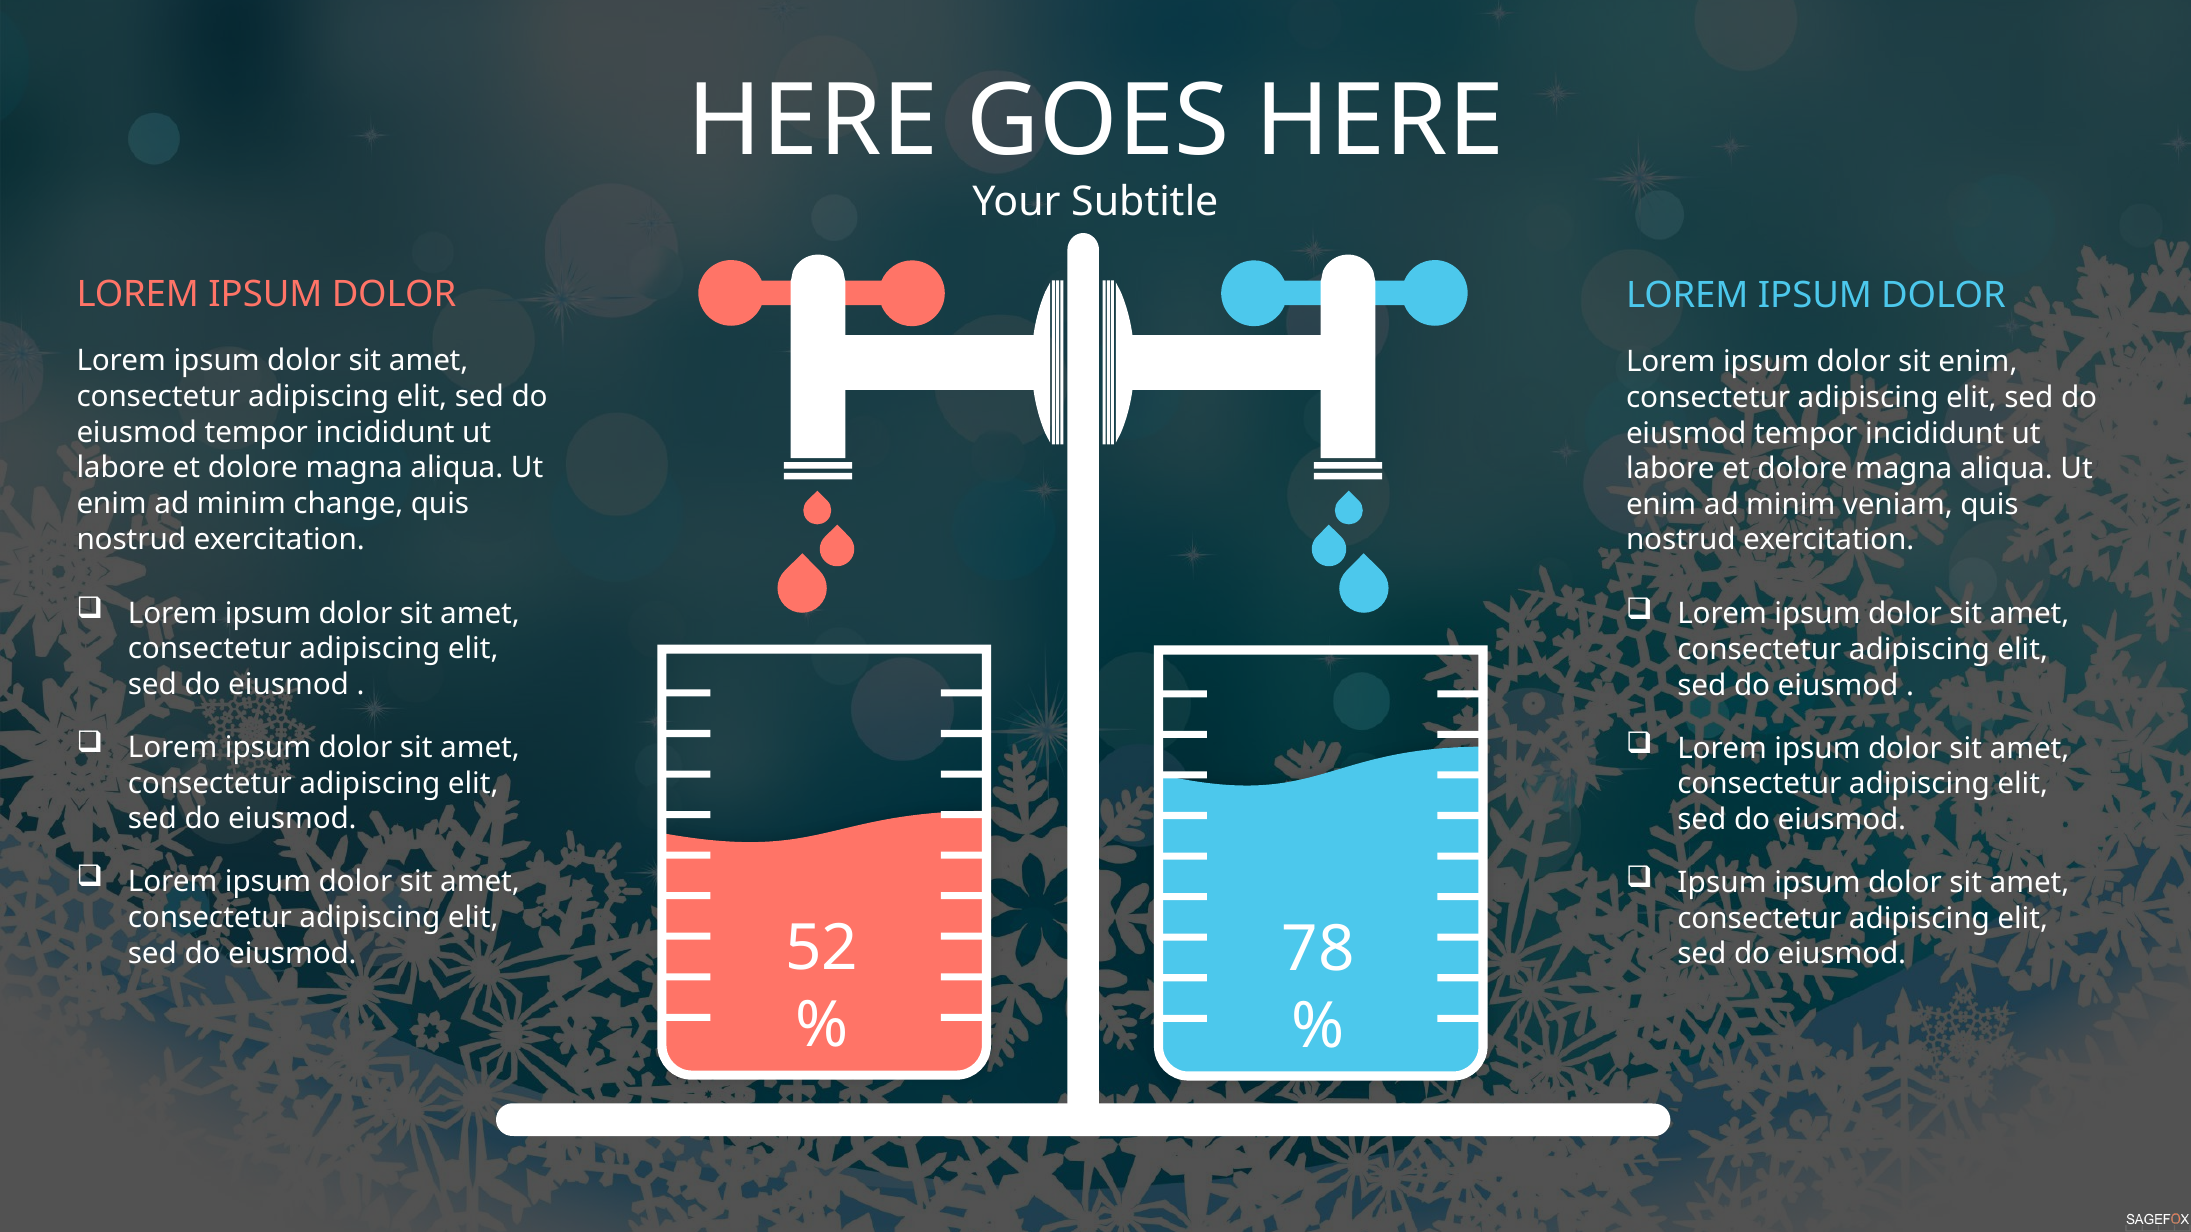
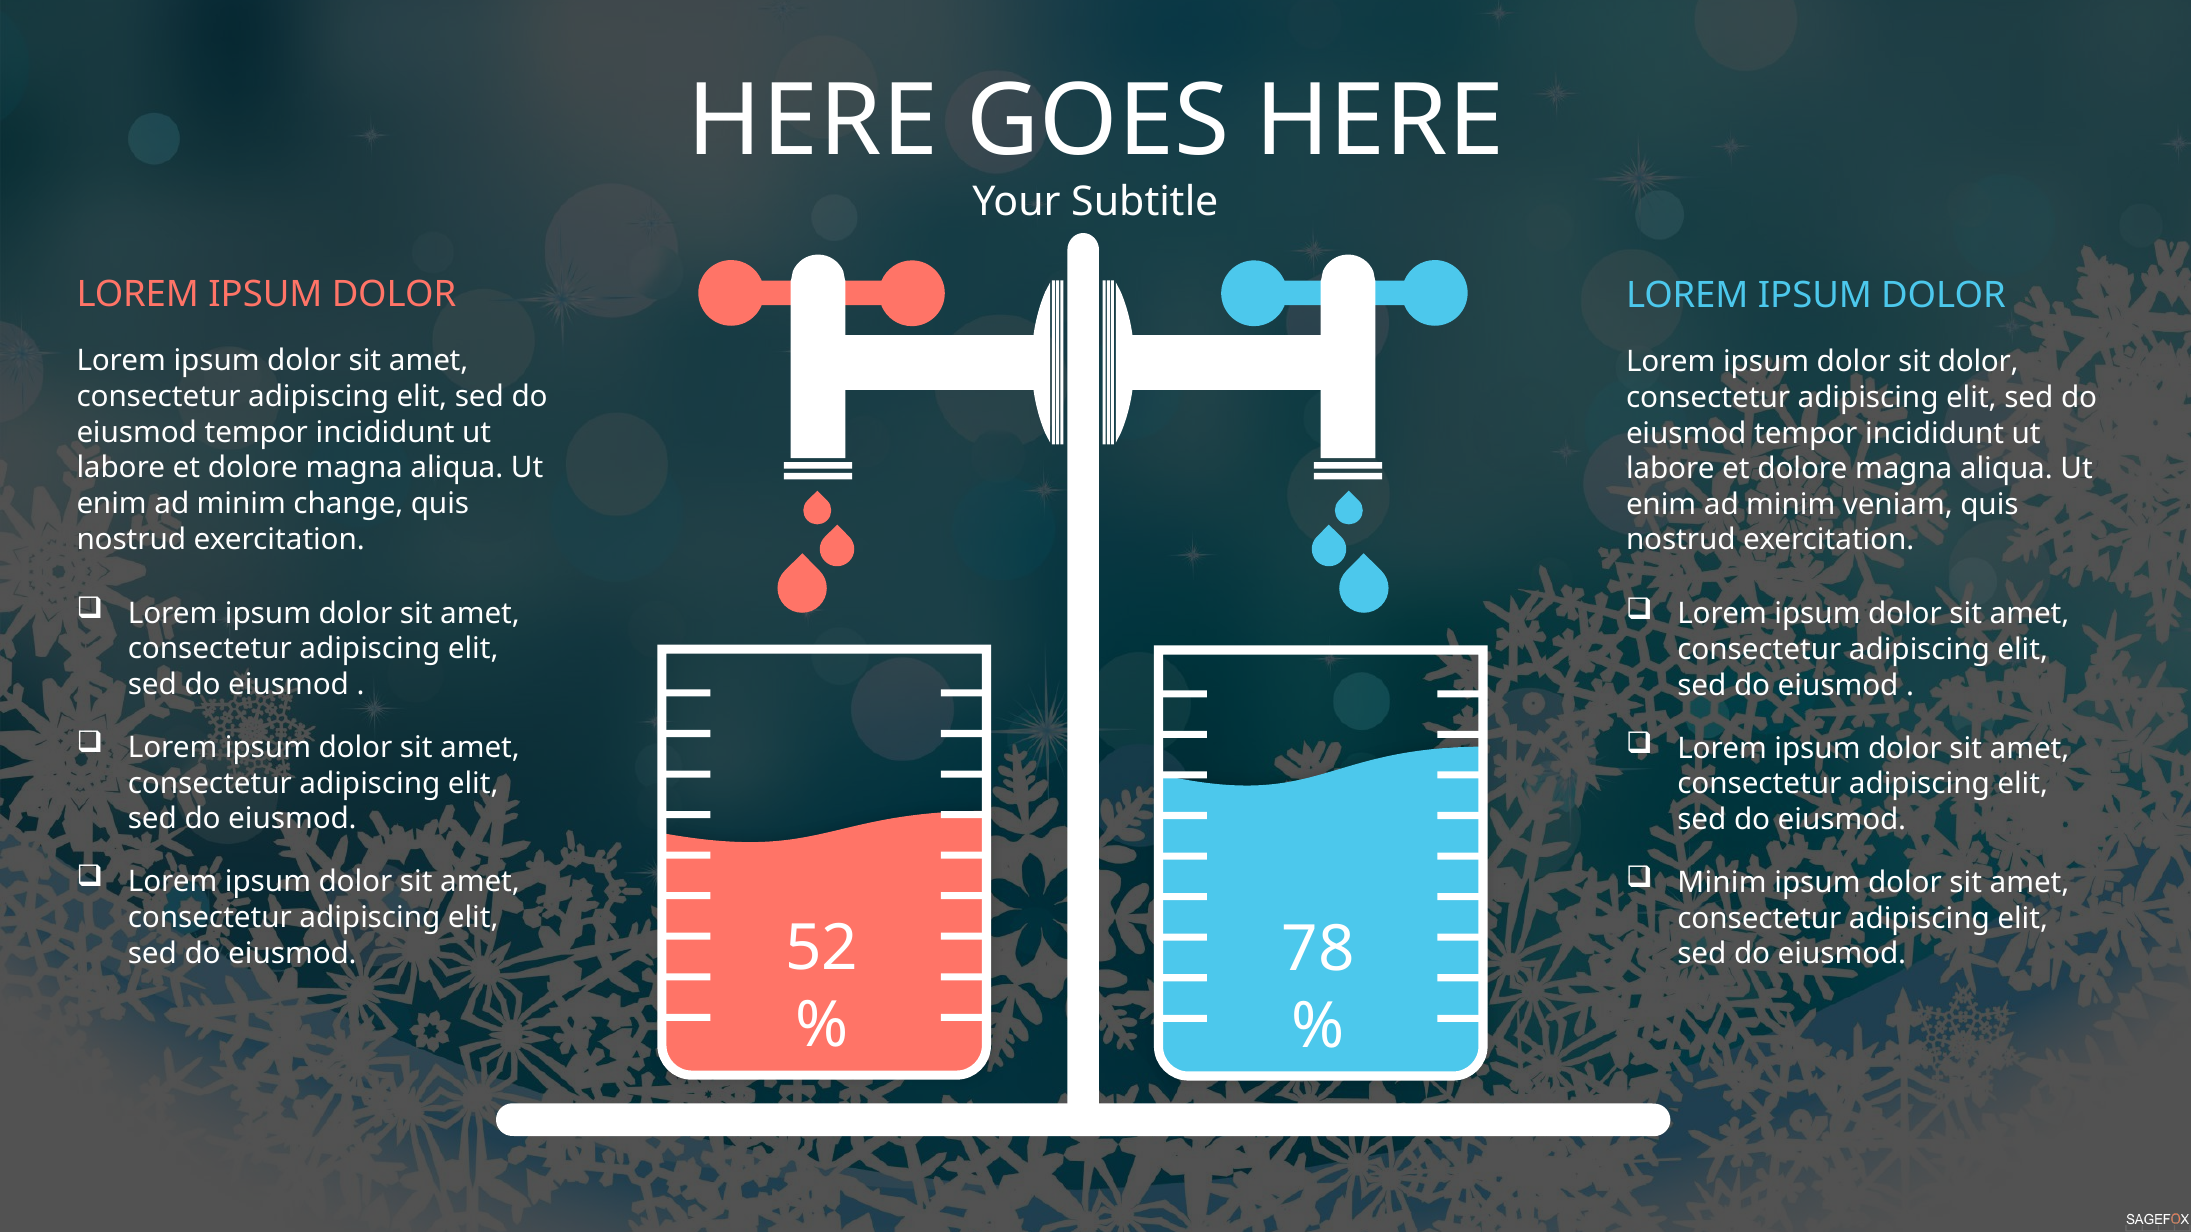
sit enim: enim -> dolor (1978, 362)
Ipsum: Ipsum -> Minim (1722, 883)
